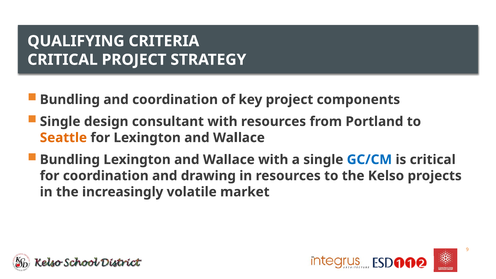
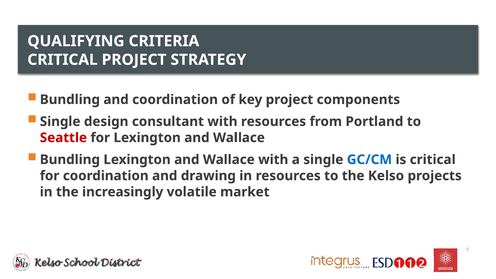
Seattle colour: orange -> red (63, 138)
